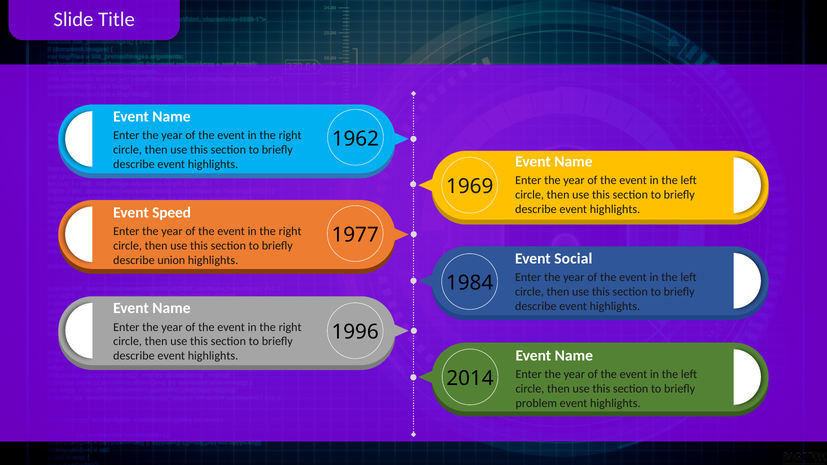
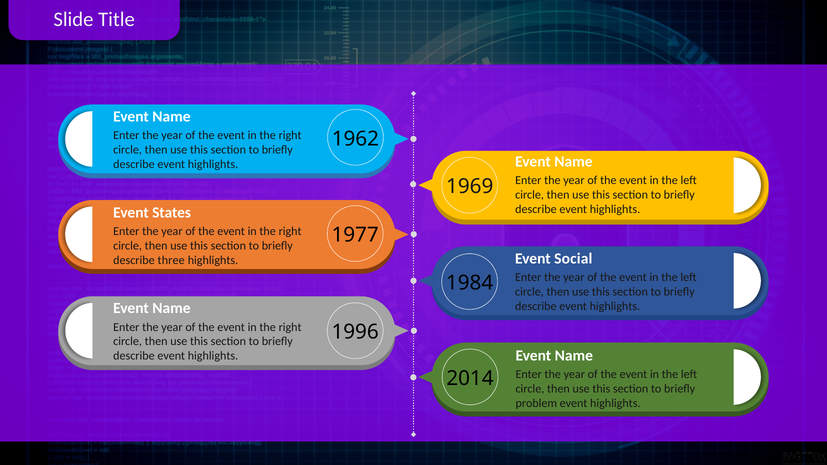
Speed: Speed -> States (172, 213)
union: union -> three (171, 260)
